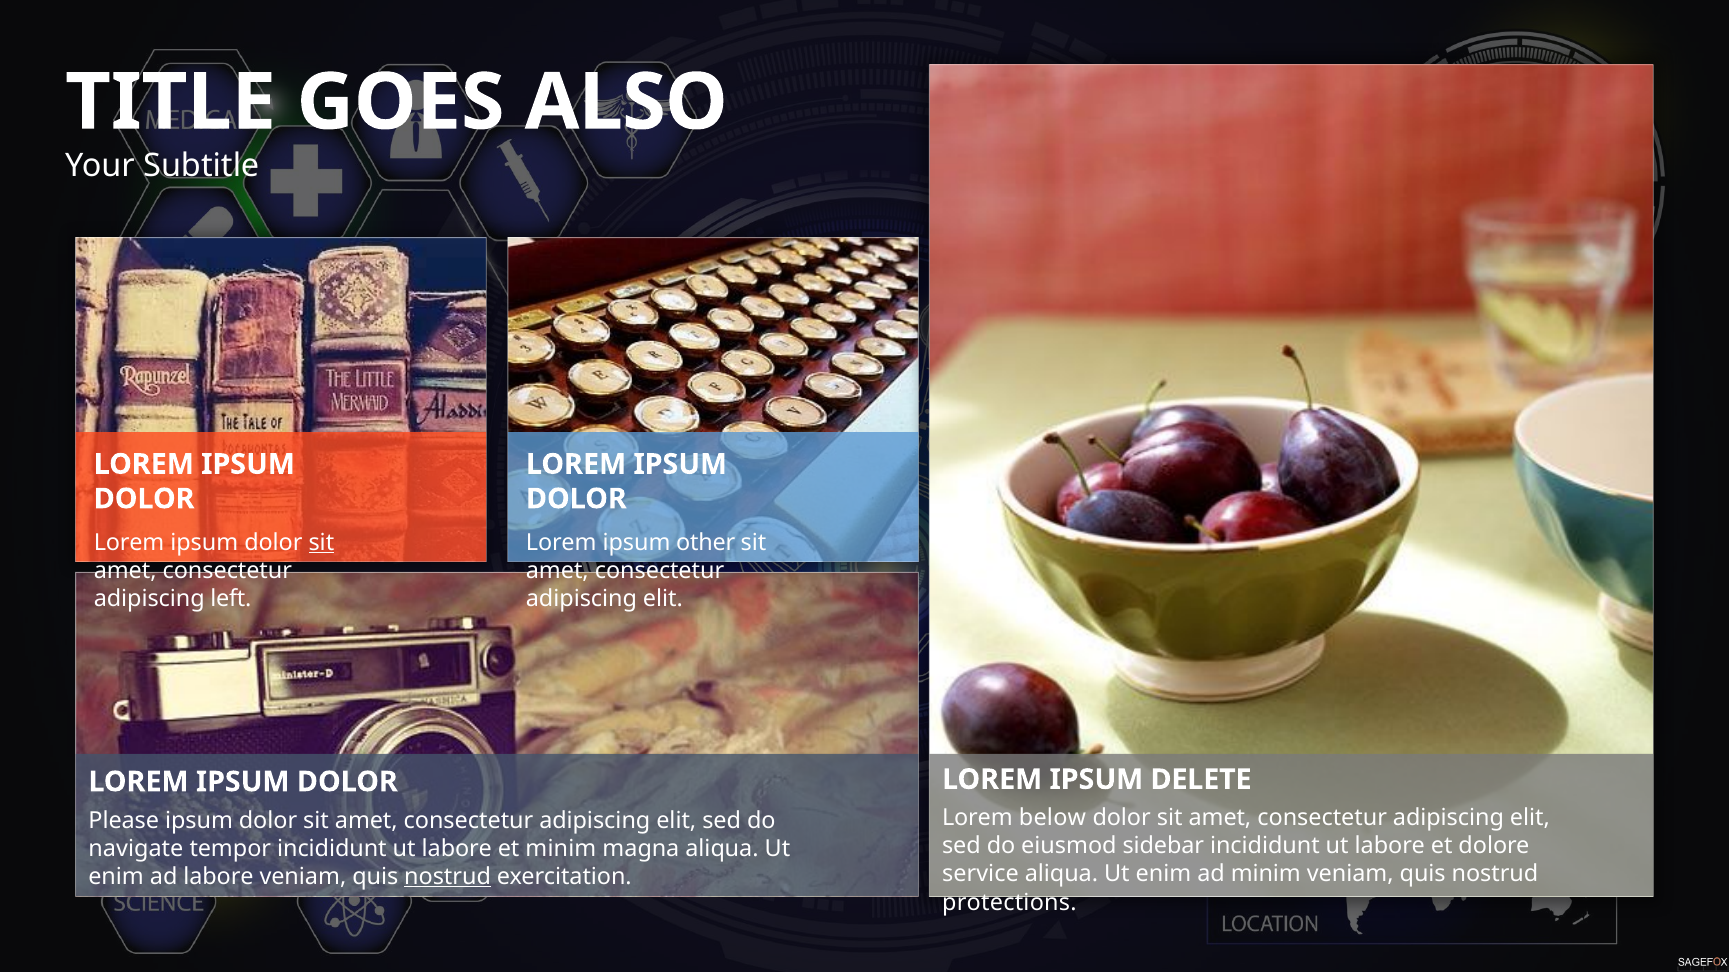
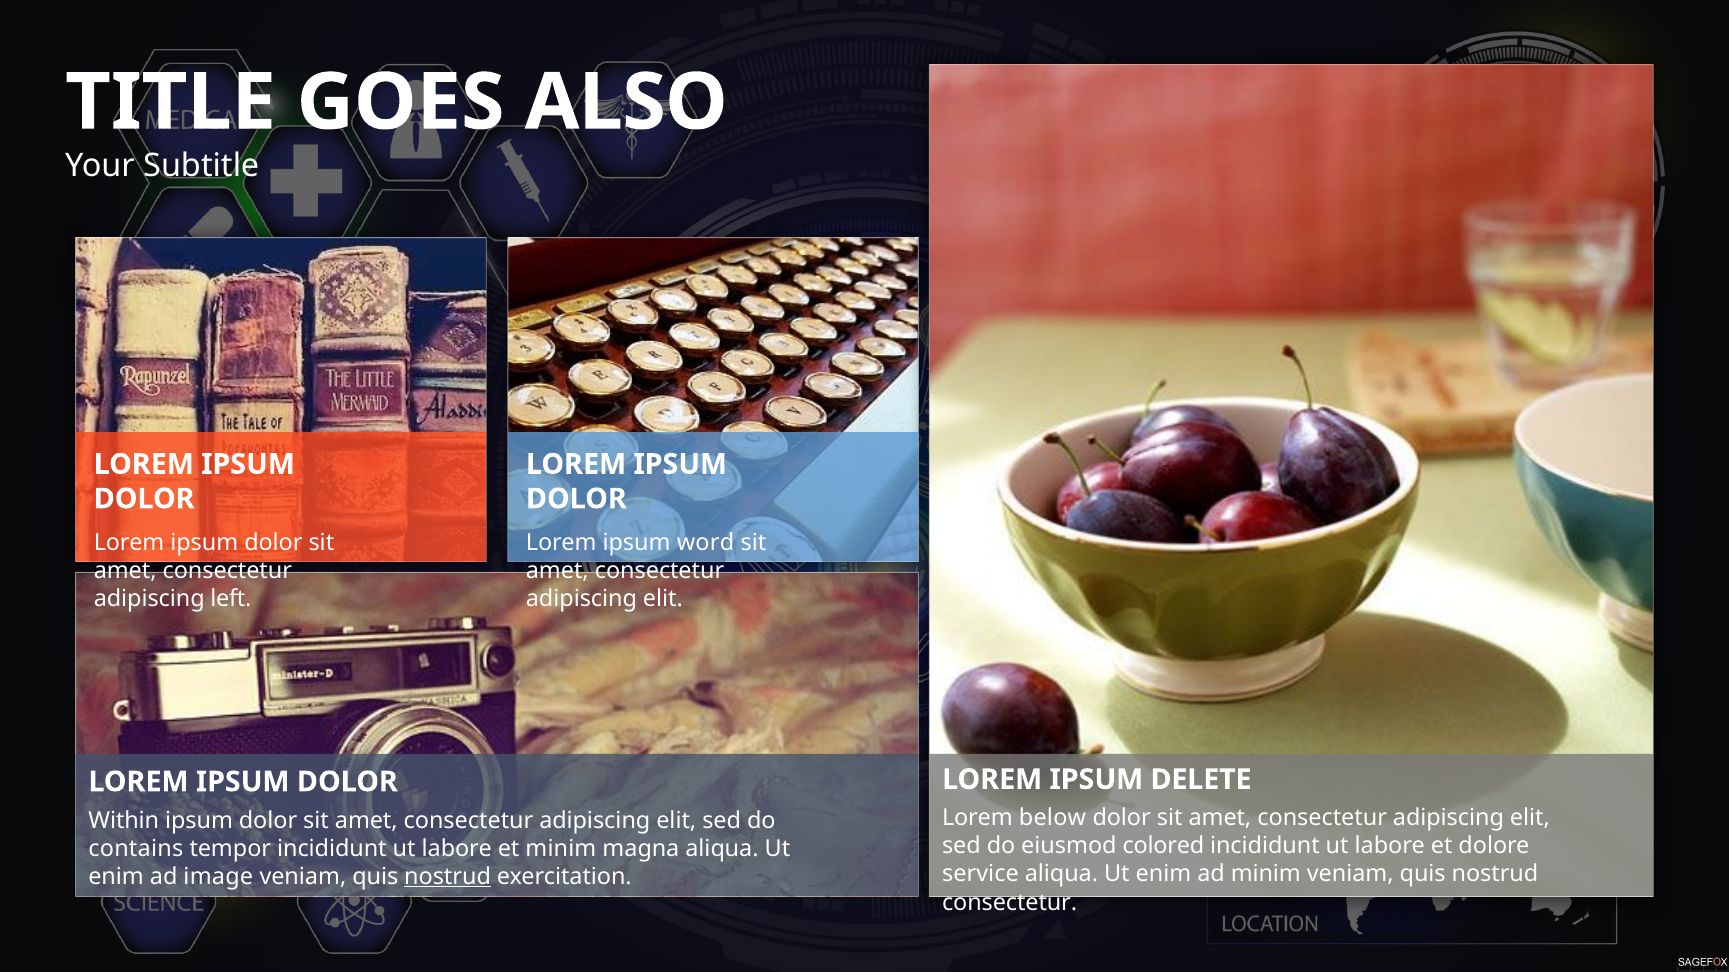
sit underline: present -> none (321, 543)
other: other -> word (706, 543)
Please: Please -> Within (124, 821)
sidebar: sidebar -> colored (1163, 847)
navigate: navigate -> contains (136, 849)
ad labore: labore -> image (218, 877)
protections: protections -> consectetur (1010, 903)
